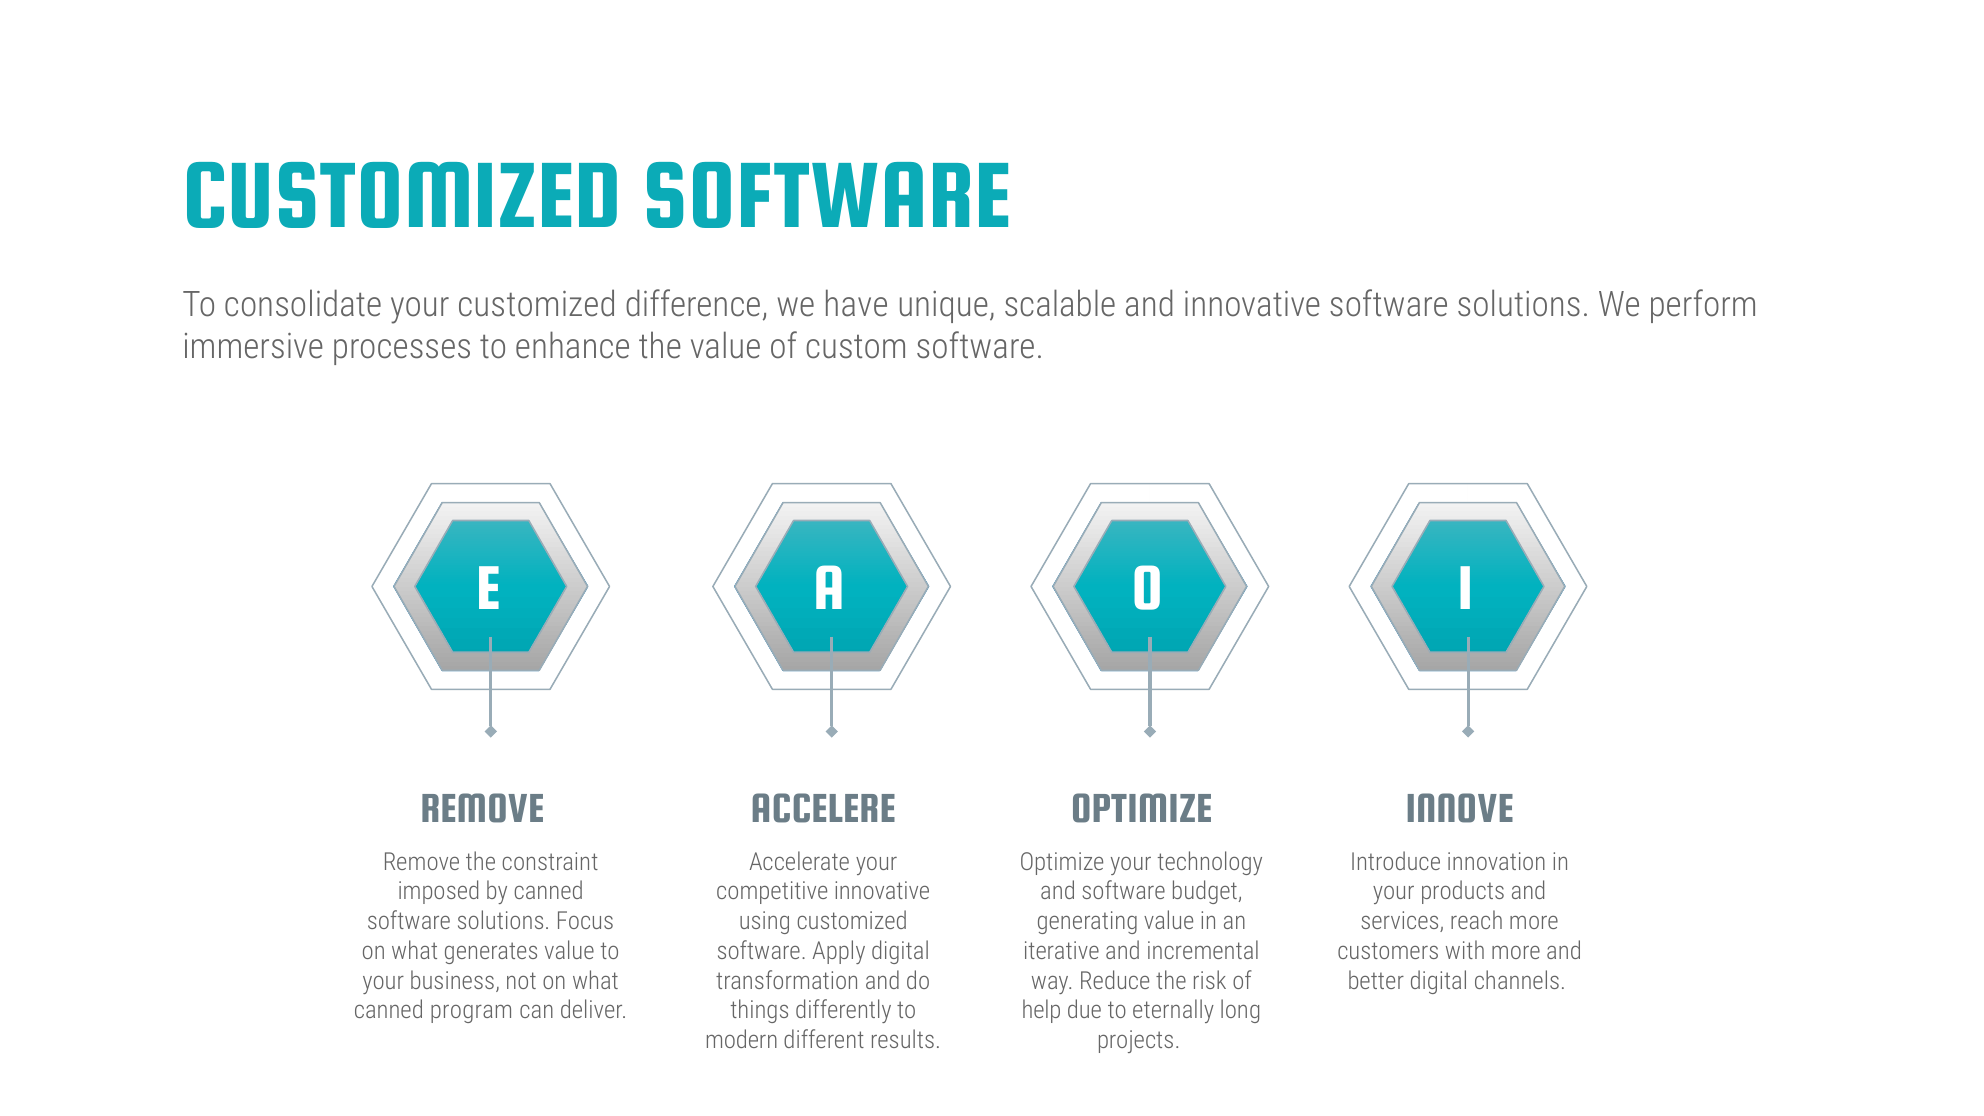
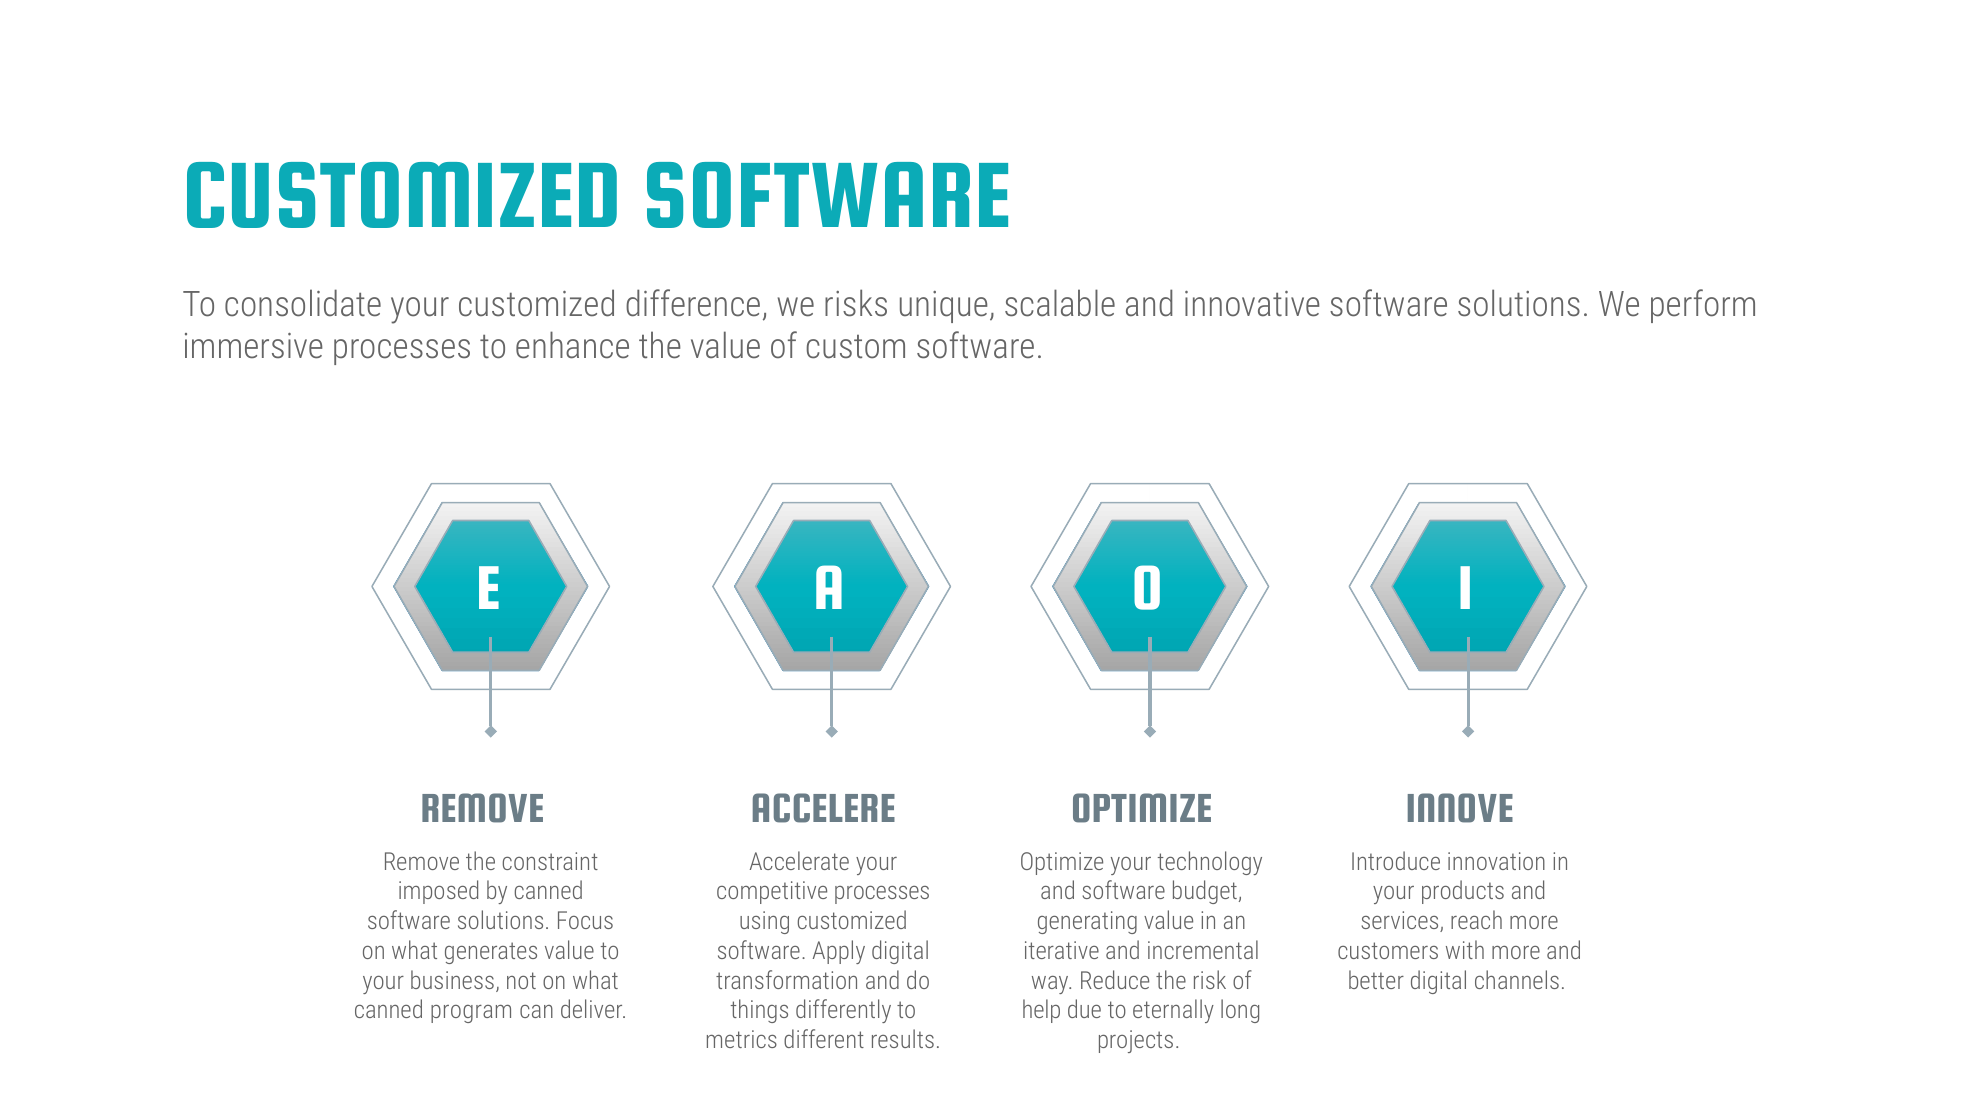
have: have -> risks (856, 305)
competitive innovative: innovative -> processes (882, 892)
modern: modern -> metrics (742, 1041)
